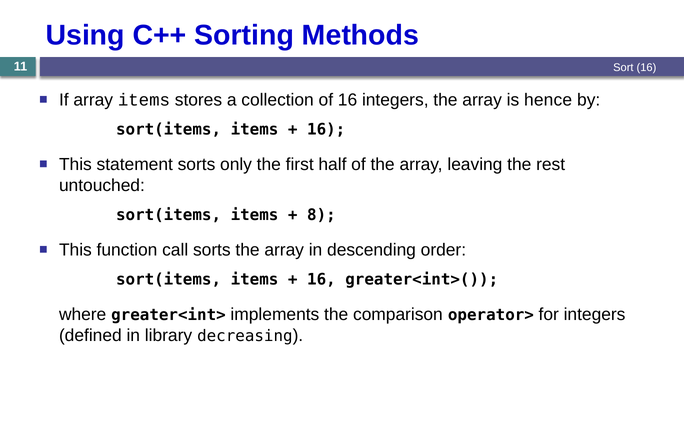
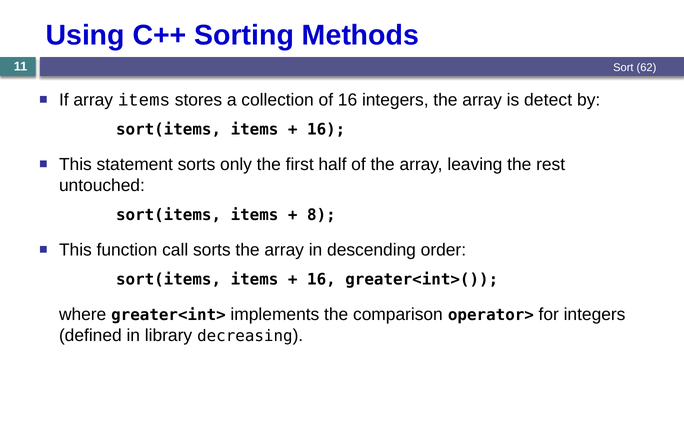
Sort 16: 16 -> 62 (646, 67)
hence: hence -> detect (548, 100)
